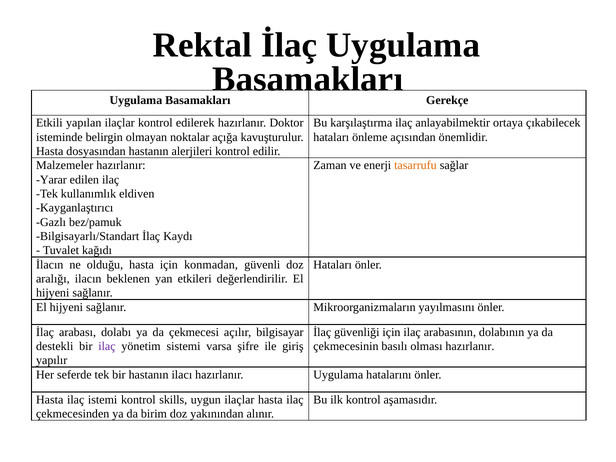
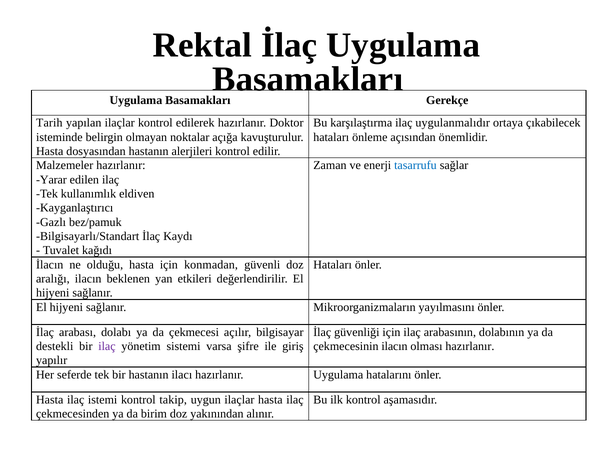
Etkili: Etkili -> Tarih (49, 123)
anlayabilmektir: anlayabilmektir -> uygulanmalıdır (453, 123)
tasarrufu colour: orange -> blue (415, 165)
çekmecesinin basılı: basılı -> ilacın (394, 346)
skills: skills -> takip (173, 400)
